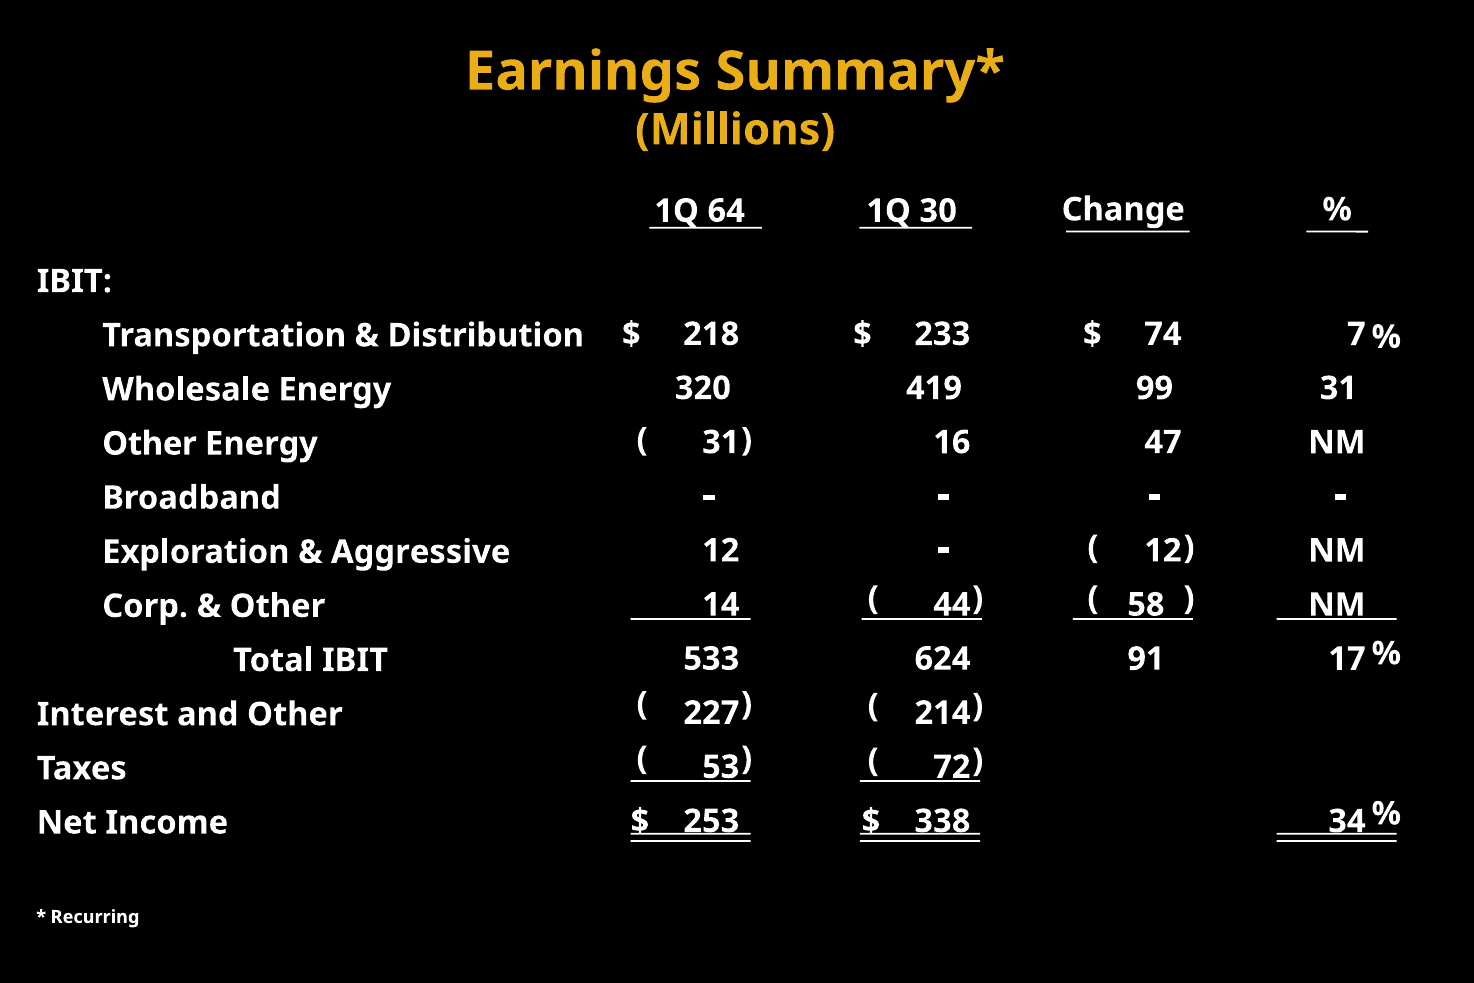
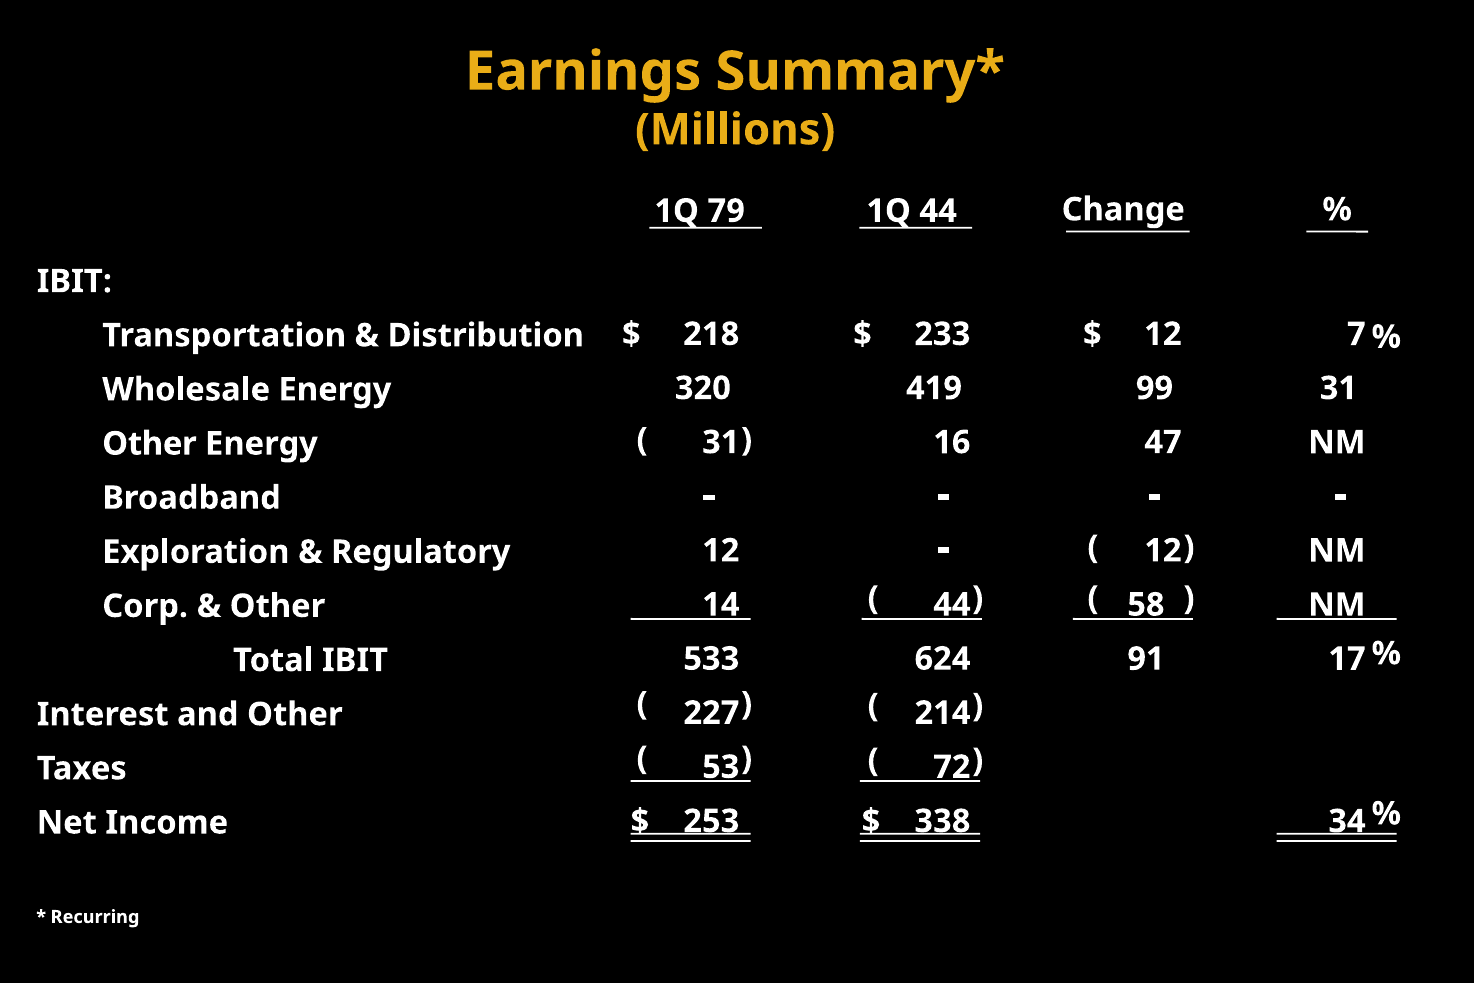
64: 64 -> 79 (726, 211)
1Q 30: 30 -> 44 (938, 211)
74: 74 -> 12 (1163, 334)
Aggressive: Aggressive -> Regulatory (421, 552)
